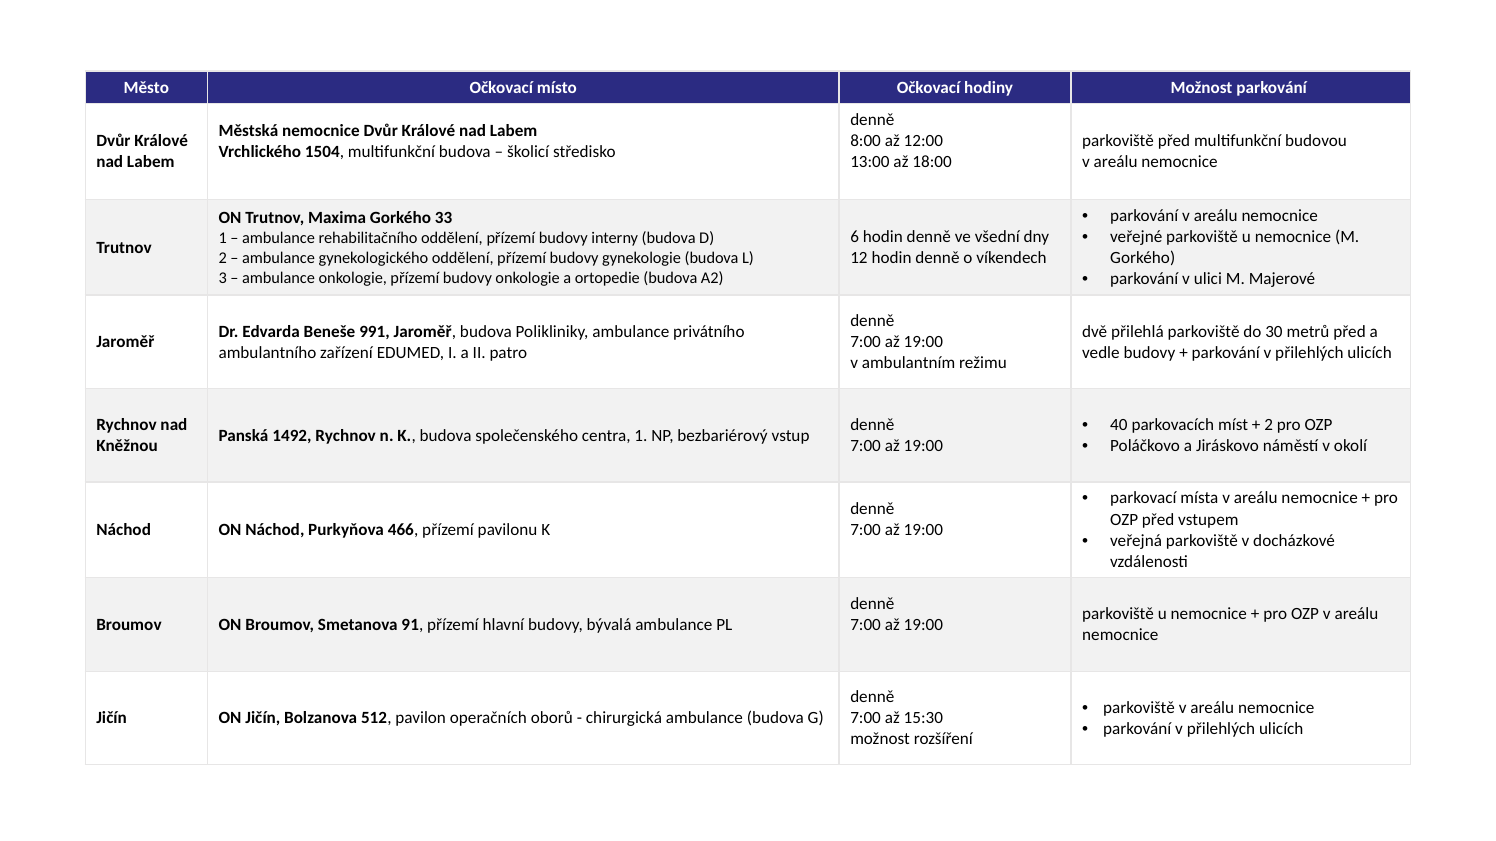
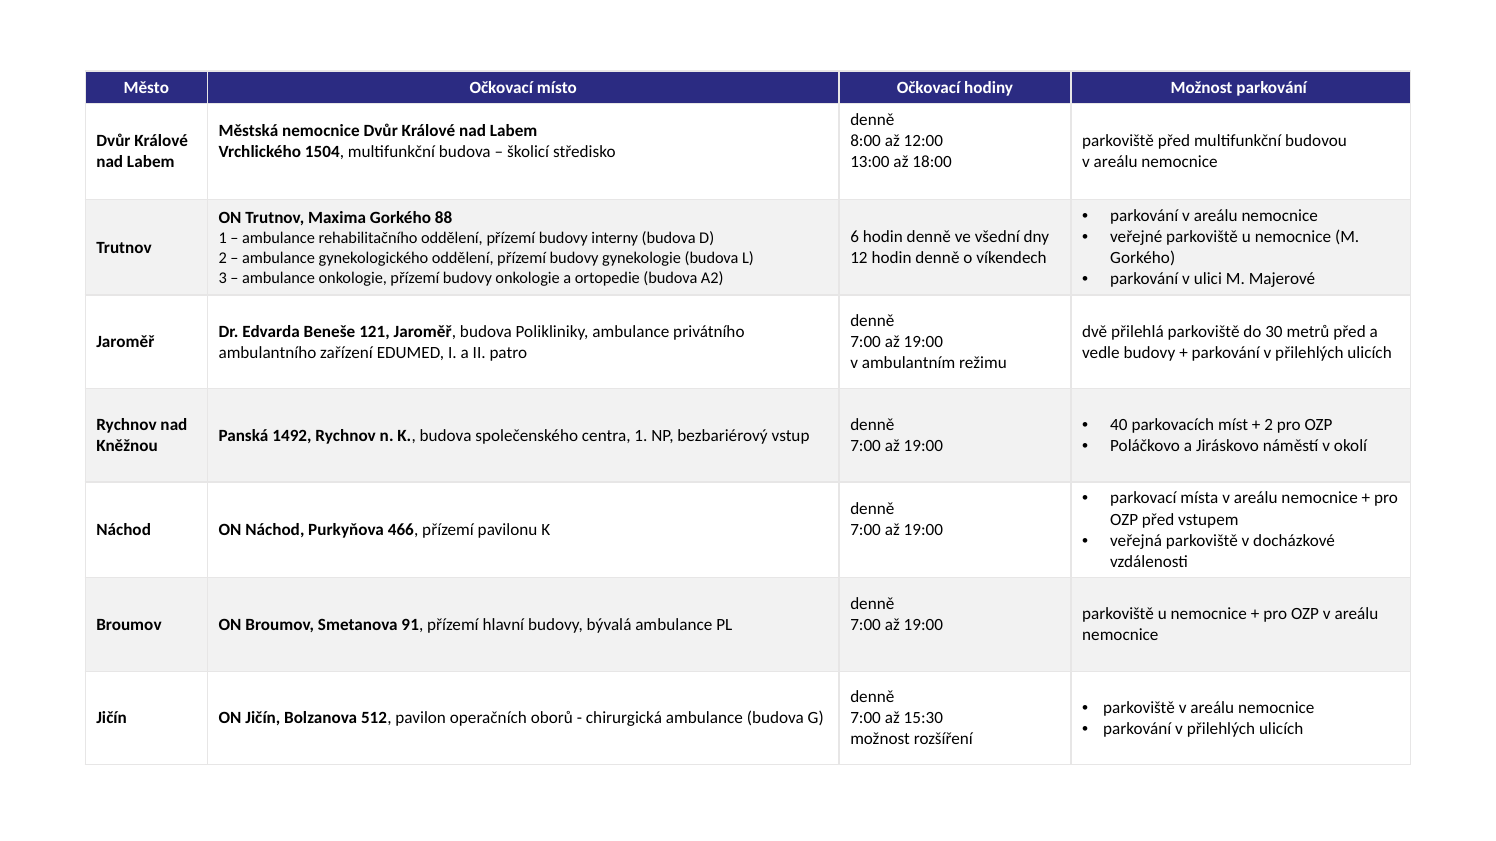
33: 33 -> 88 (444, 218)
991: 991 -> 121 (374, 332)
